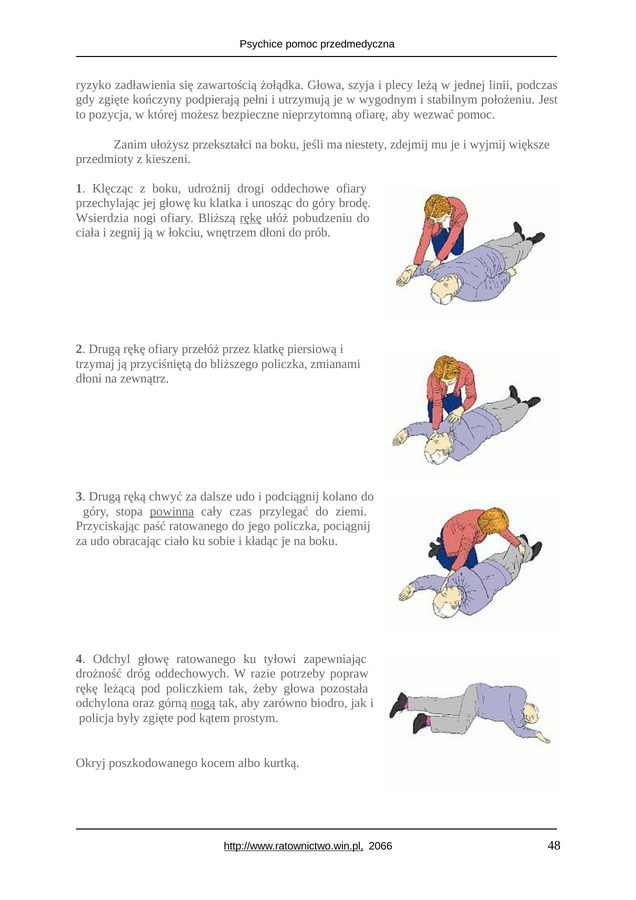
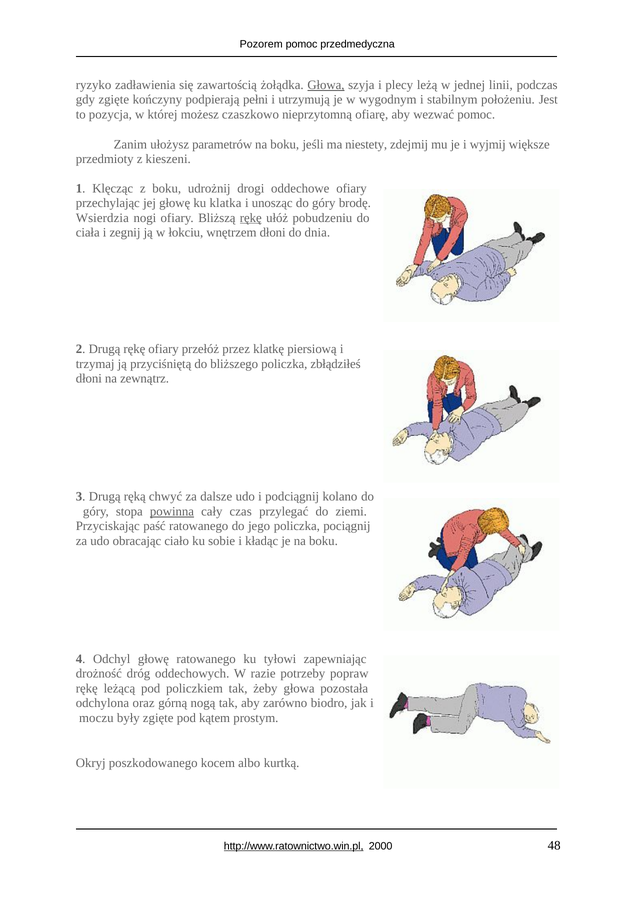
Psychice: Psychice -> Pozorem (261, 44)
Głowa underline: none -> present (326, 85)
bezpieczne: bezpieczne -> czaszkowo (250, 114)
przekształci: przekształci -> parametrów (222, 145)
prób: prób -> dnia (317, 232)
zmianami: zmianami -> zbłądziłeś (336, 364)
nogą underline: present -> none (203, 703)
policja: policja -> moczu (96, 718)
2066: 2066 -> 2000 (381, 846)
